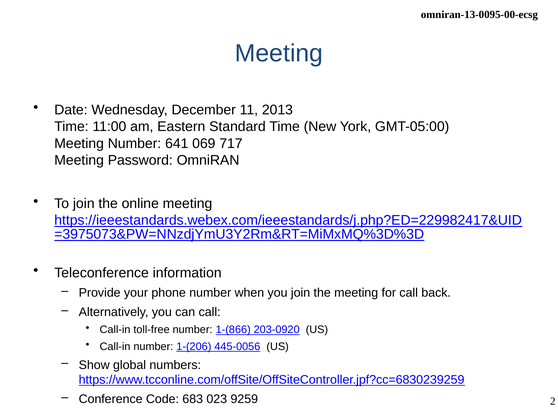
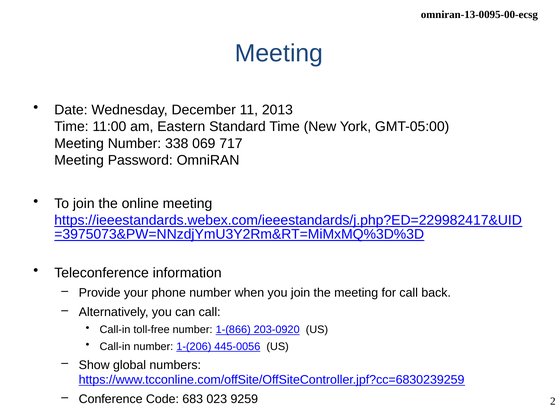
641: 641 -> 338 (177, 143)
